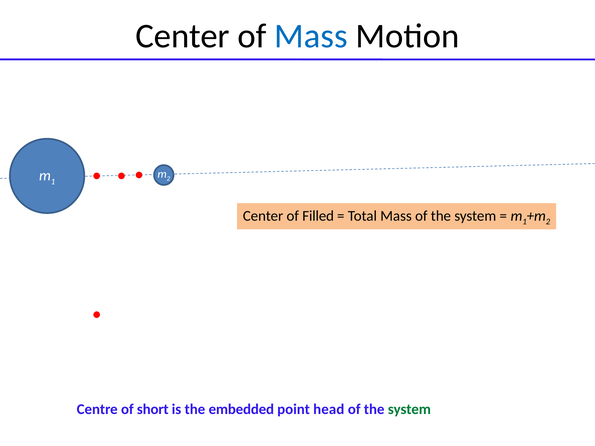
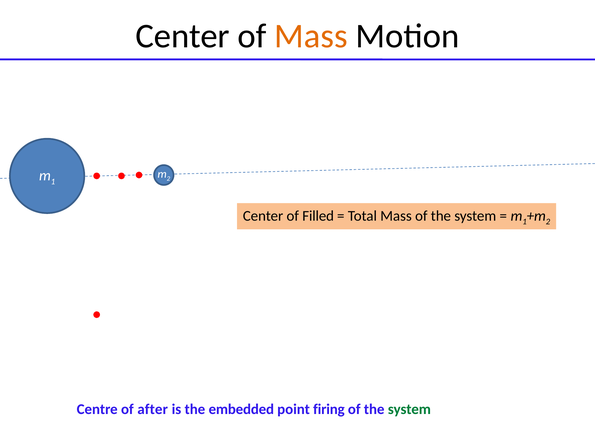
Mass colour: blue -> orange (311, 36)
short: short -> after (153, 410)
head: head -> firing (329, 410)
